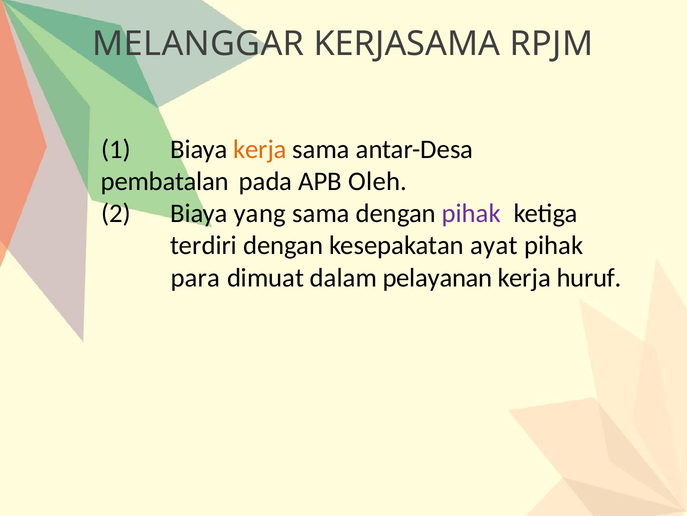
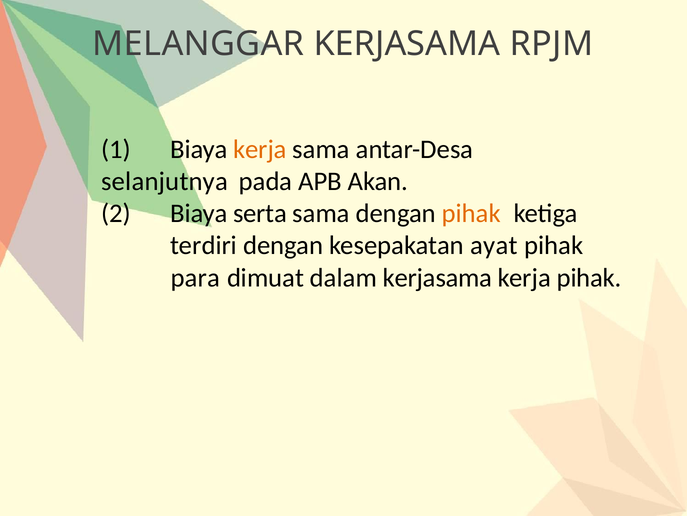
pembatalan: pembatalan -> selanjutnya (165, 181)
Oleh: Oleh -> Akan (378, 181)
yang: yang -> serta (260, 213)
pihak colour: purple -> orange (471, 213)
dalam pelayanan: pelayanan -> kerjasama (438, 277)
kerja huruf: huruf -> pihak (589, 277)
